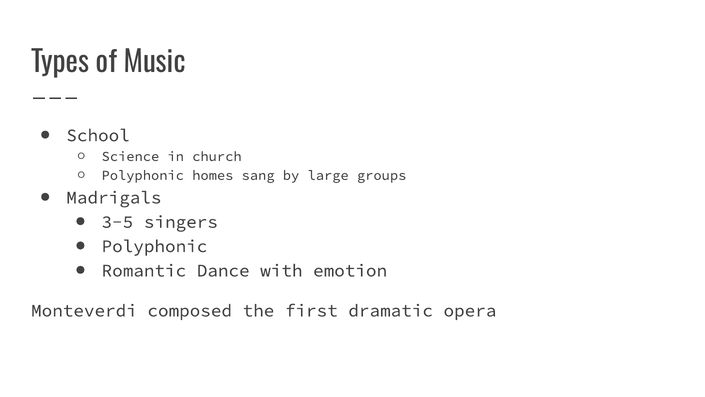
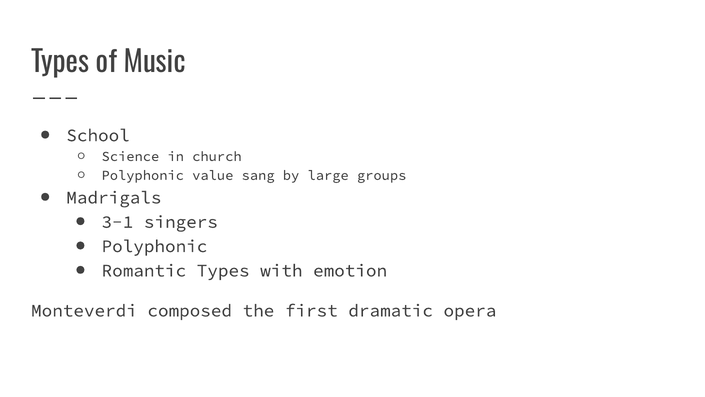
homes: homes -> value (213, 175)
3-5: 3-5 -> 3-1 (117, 222)
Romantic Dance: Dance -> Types (223, 270)
